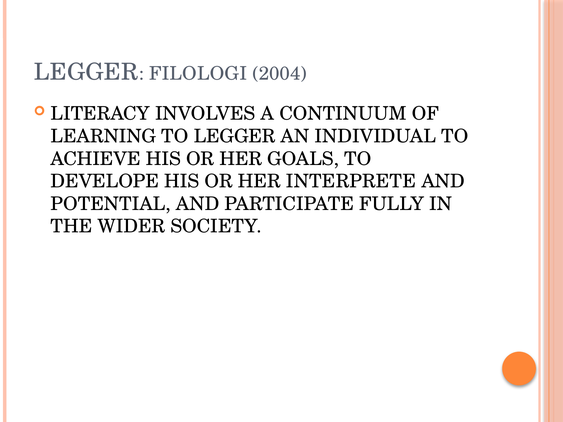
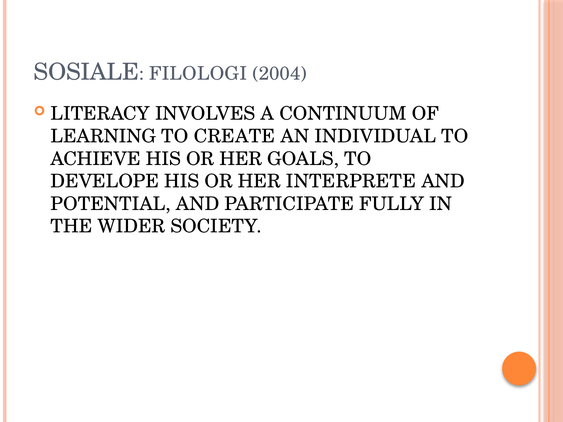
LEGGER: LEGGER -> SOSIALE (86, 72)
TO LEGGER: LEGGER -> CREATE (234, 136)
